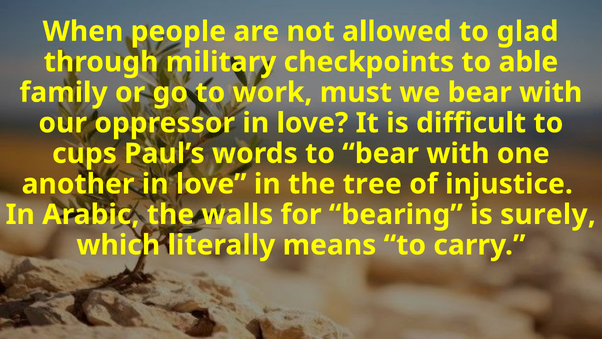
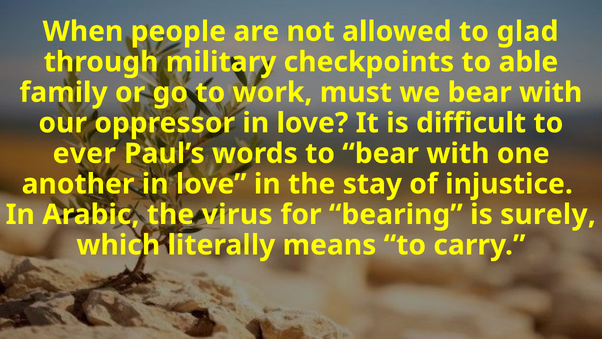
cups: cups -> ever (84, 153)
tree: tree -> stay (372, 184)
walls: walls -> virus (237, 214)
